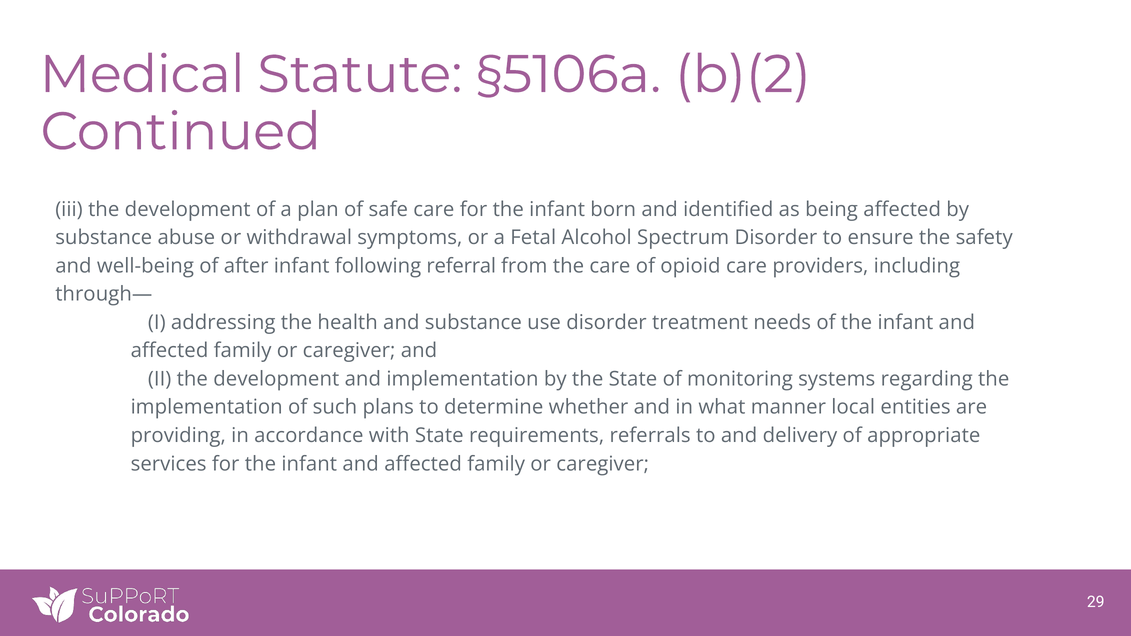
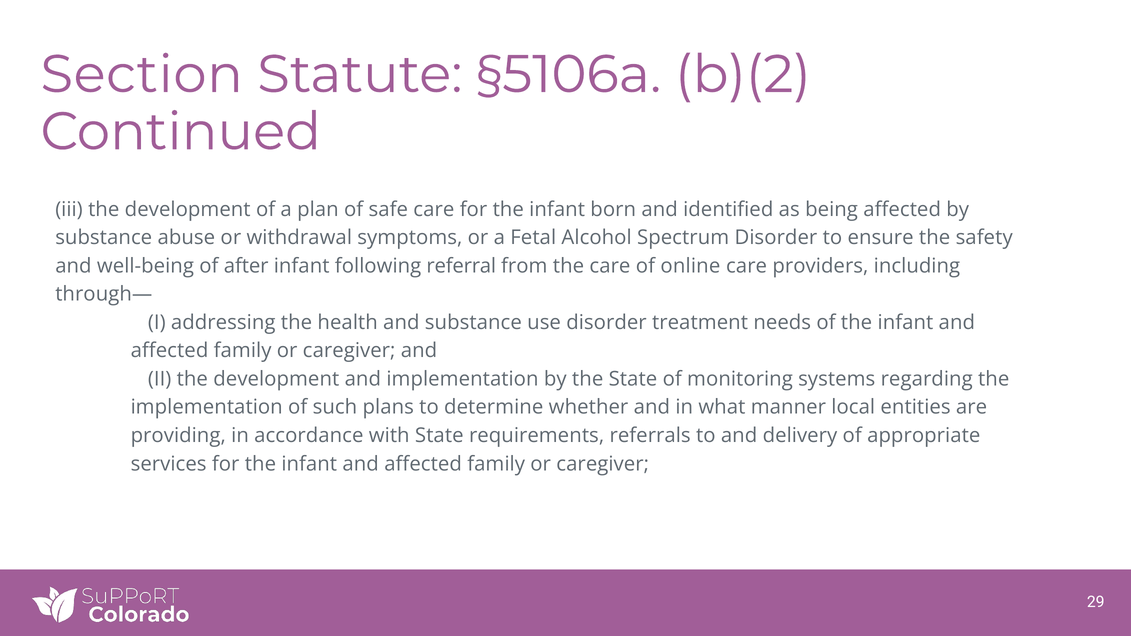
Medical: Medical -> Section (142, 75)
opioid: opioid -> online (690, 266)
